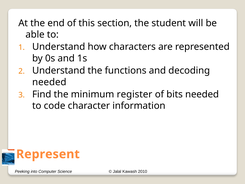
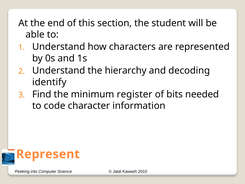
functions: functions -> hierarchy (126, 70)
needed: needed -> identify (49, 82)
